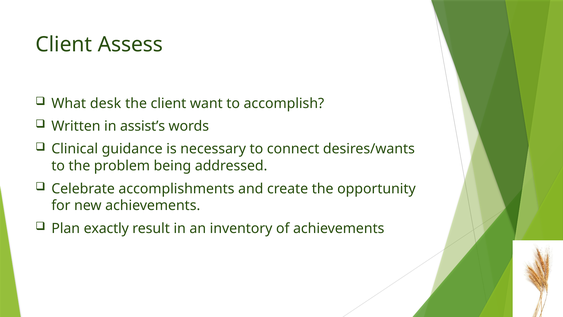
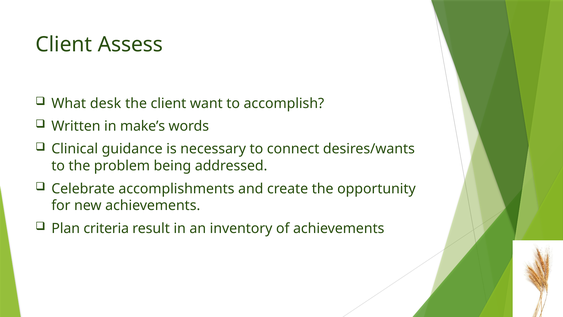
assist’s: assist’s -> make’s (143, 126)
exactly: exactly -> criteria (106, 228)
